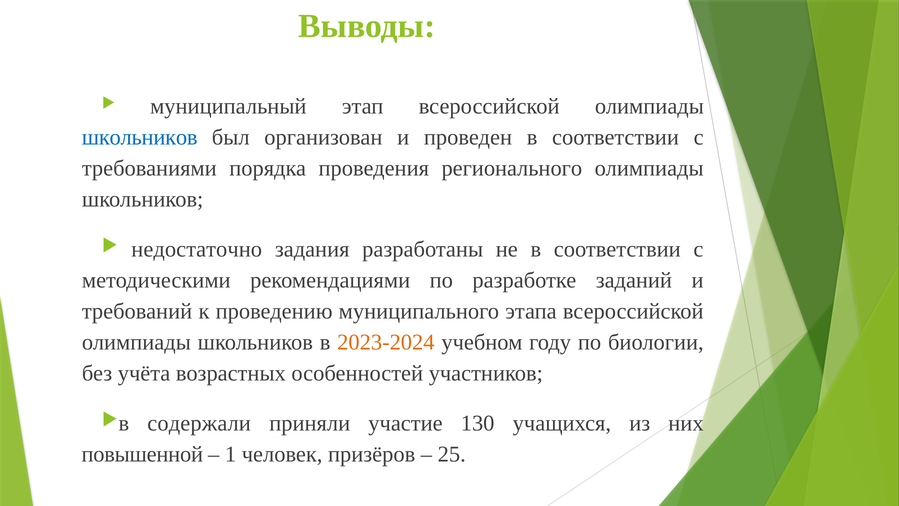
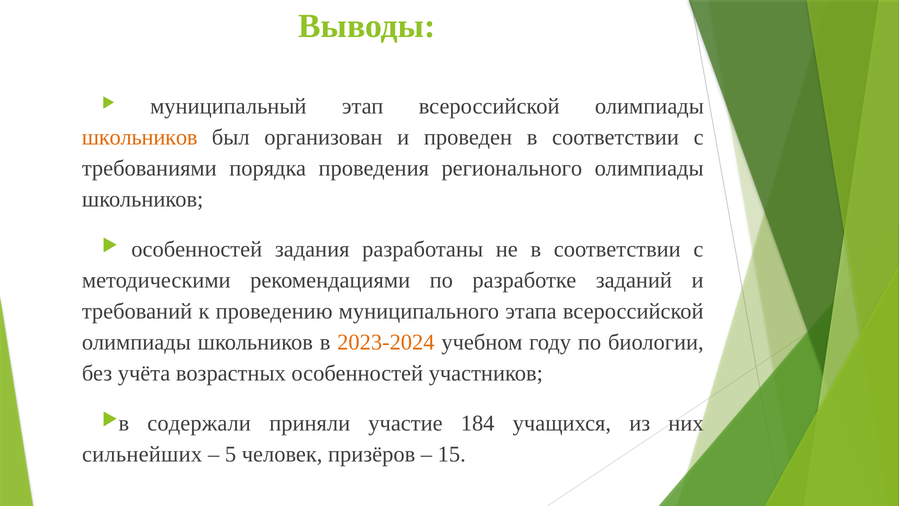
школьников colour: blue -> orange (140, 137)
недостаточно: недостаточно -> особенностей (197, 249)
130: 130 -> 184 (478, 423)
повышенной: повышенной -> сильнейших (142, 454)
1: 1 -> 5 (231, 454)
25: 25 -> 15 (452, 454)
